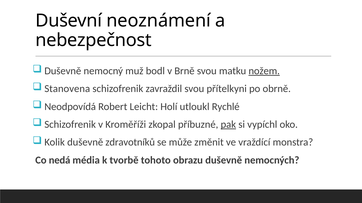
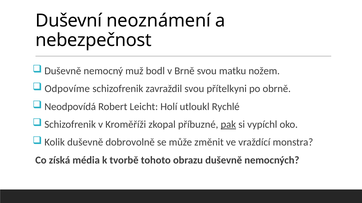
nožem underline: present -> none (264, 71)
Stanovena: Stanovena -> Odpovíme (67, 89)
zdravotníků: zdravotníků -> dobrovolně (130, 143)
nedá: nedá -> získá (59, 161)
